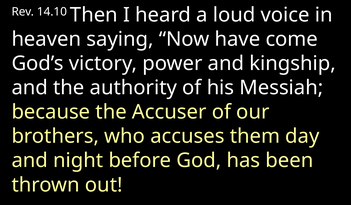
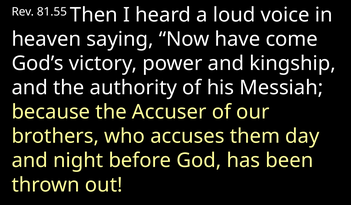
14.10: 14.10 -> 81.55 (52, 12)
